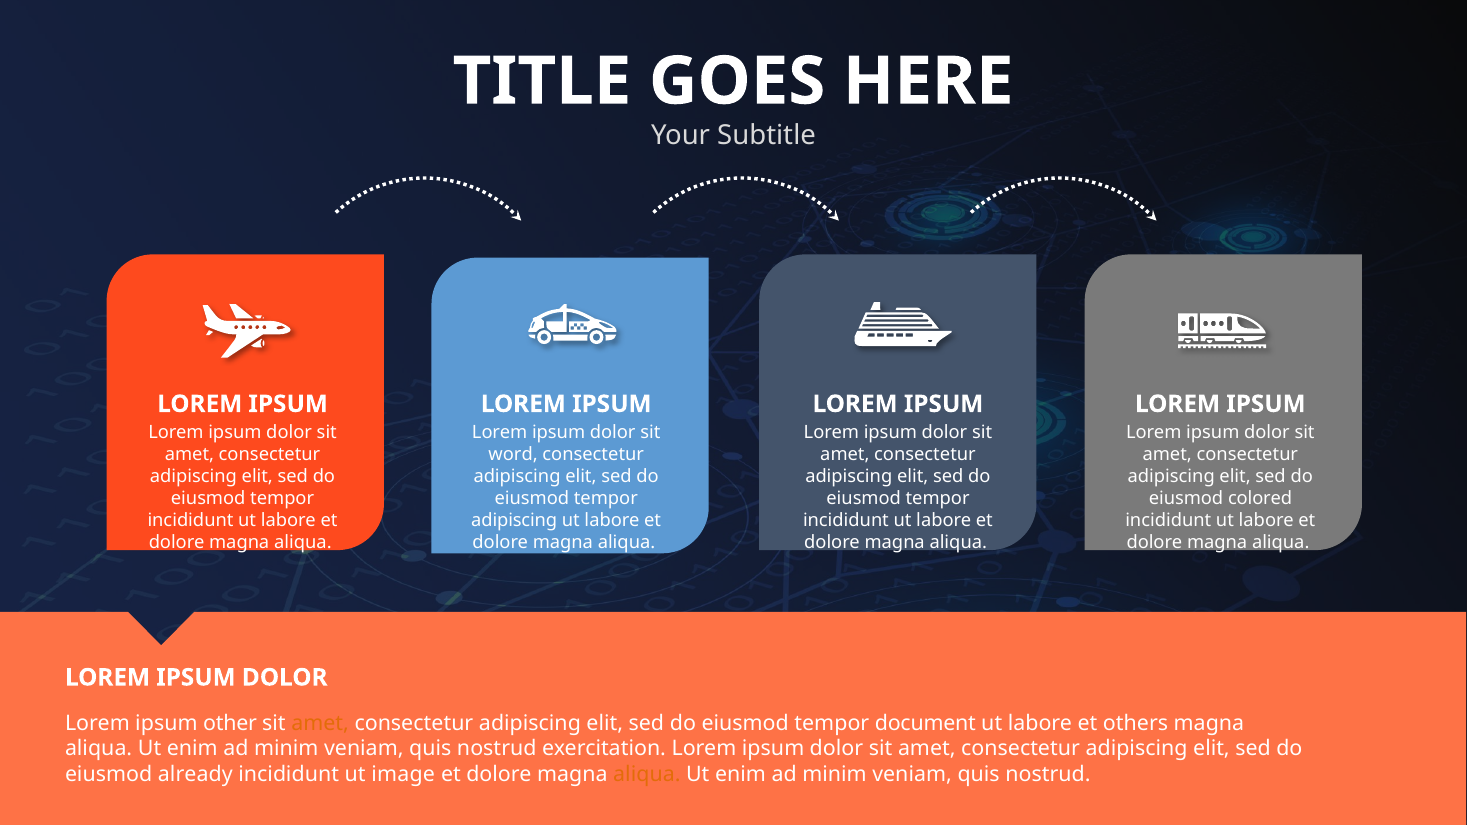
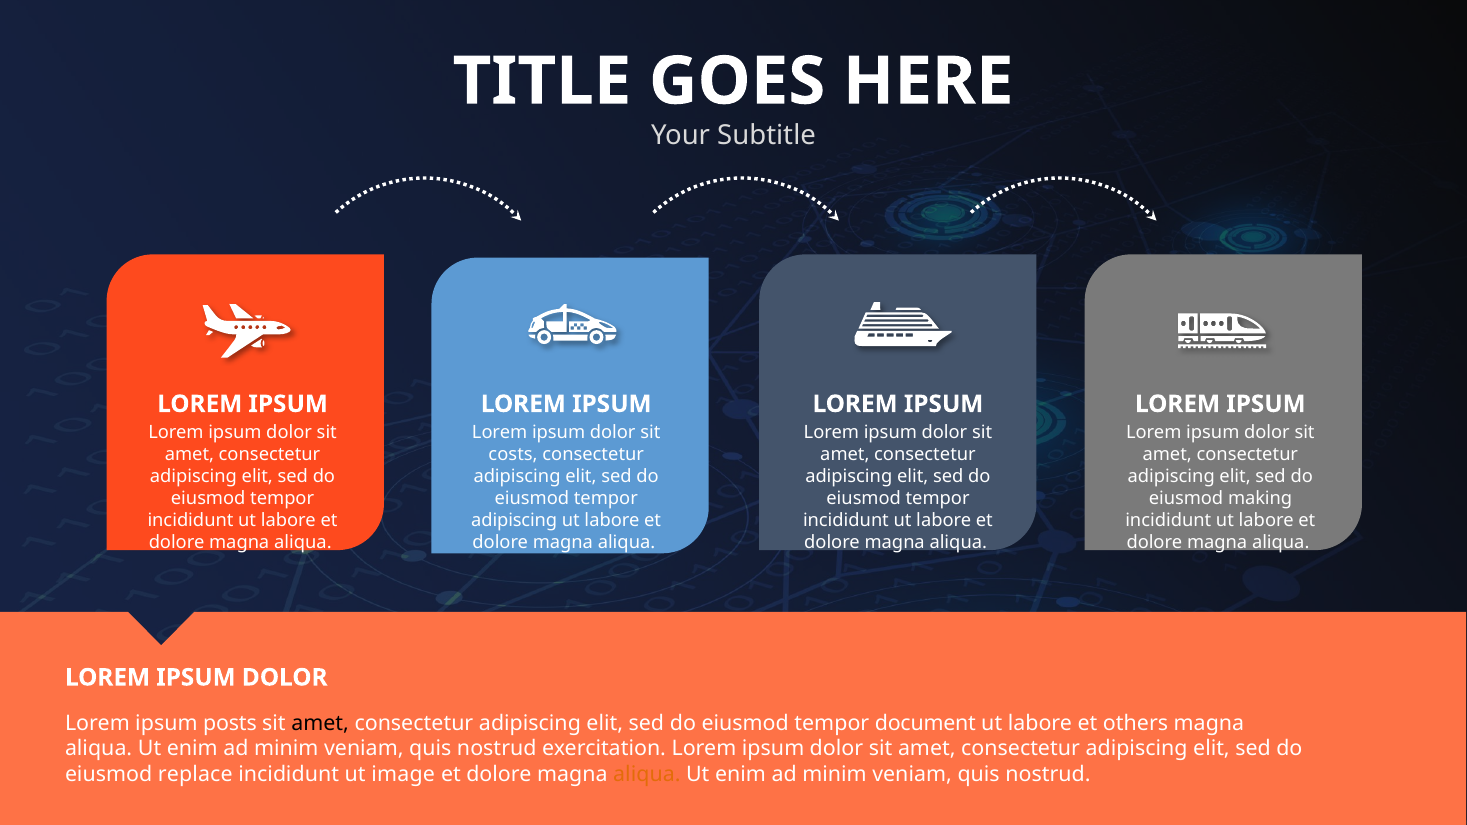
word: word -> costs (513, 455)
colored: colored -> making (1260, 499)
other: other -> posts (230, 723)
amet colour: orange -> black (320, 723)
already: already -> replace (195, 775)
